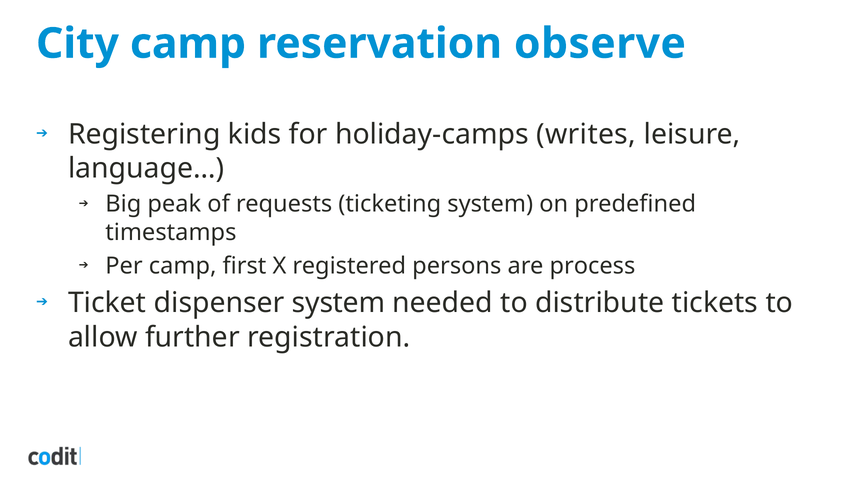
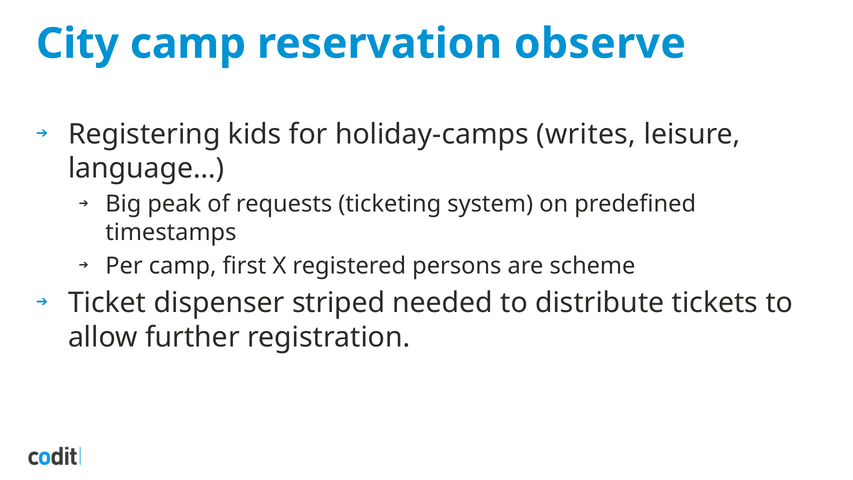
process: process -> scheme (592, 266)
dispenser system: system -> striped (339, 303)
